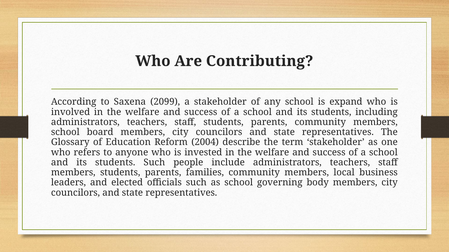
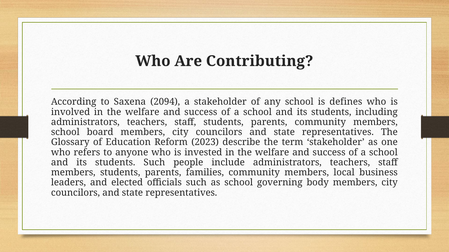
2099: 2099 -> 2094 (165, 102)
expand: expand -> defines (346, 102)
2004: 2004 -> 2023 (205, 143)
